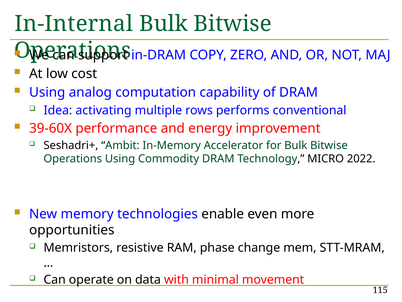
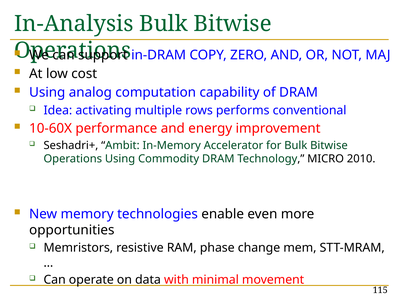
In-Internal: In-Internal -> In-Analysis (74, 24)
39-60X: 39-60X -> 10-60X (51, 128)
2022: 2022 -> 2010 (361, 159)
